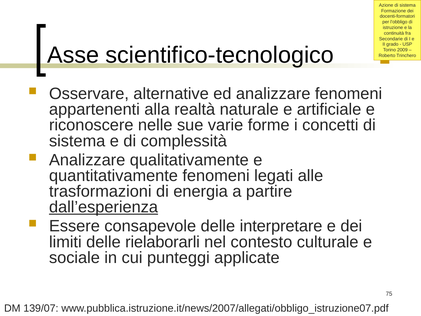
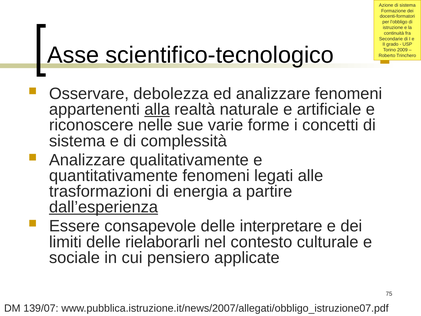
alternative: alternative -> debolezza (171, 94)
alla underline: none -> present (157, 109)
punteggi: punteggi -> pensiero (178, 257)
